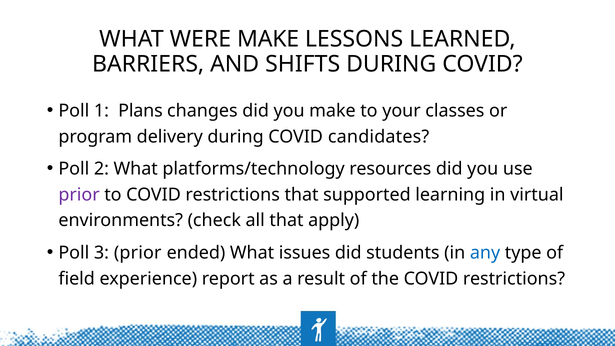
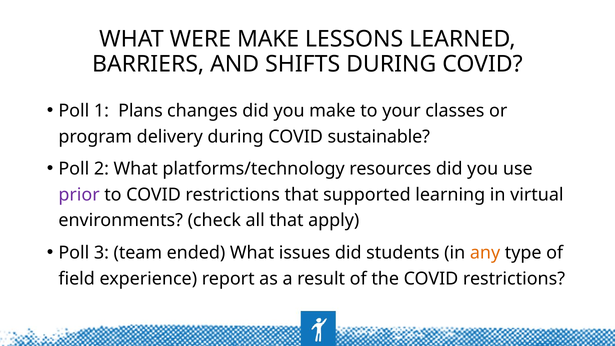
candidates: candidates -> sustainable (379, 137)
3 prior: prior -> team (138, 253)
any colour: blue -> orange (485, 253)
